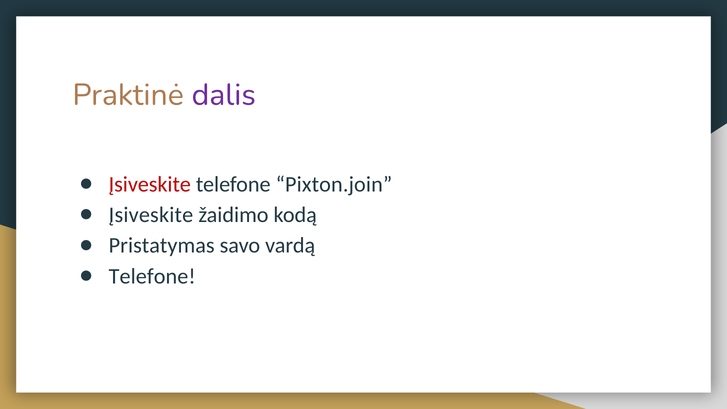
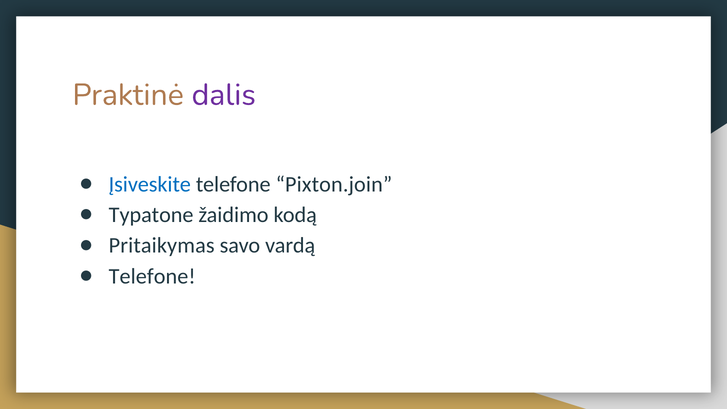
Įsiveskite colour: red -> blue (150, 184)
Įsiveskite: Įsiveskite -> Typatone (151, 215)
Pristatymas: Pristatymas -> Pritaikymas (162, 246)
